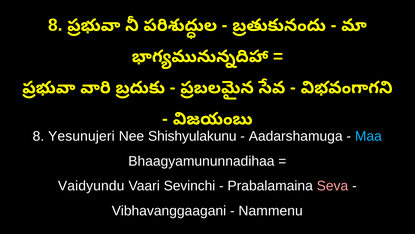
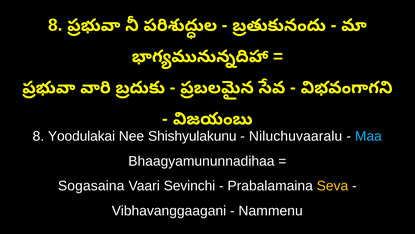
Yesunujeri: Yesunujeri -> Yoodulakai (82, 136)
Aadarshamuga: Aadarshamuga -> Niluchuvaaralu (296, 136)
Vaidyundu: Vaidyundu -> Sogasaina (91, 186)
Seva colour: pink -> yellow (332, 186)
